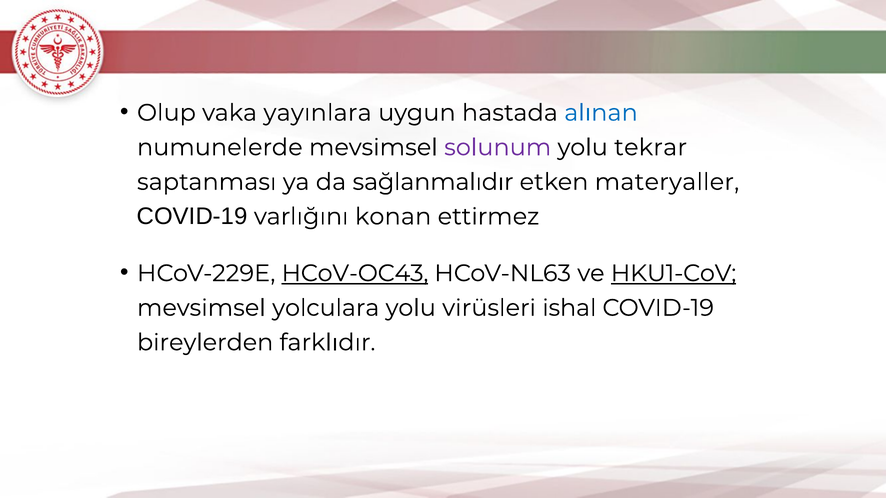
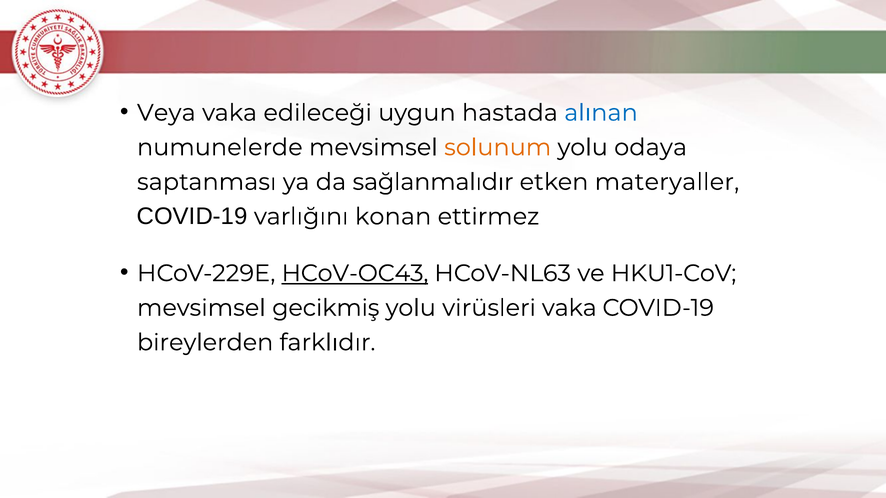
Olup: Olup -> Veya (166, 113)
yayınlara: yayınlara -> edileceği (318, 113)
solunum colour: purple -> orange (498, 147)
tekrar: tekrar -> odaya (651, 147)
HKU1-CoV underline: present -> none (674, 273)
yolculara: yolculara -> gecikmiş (326, 308)
virüsleri ishal: ishal -> vaka (569, 308)
